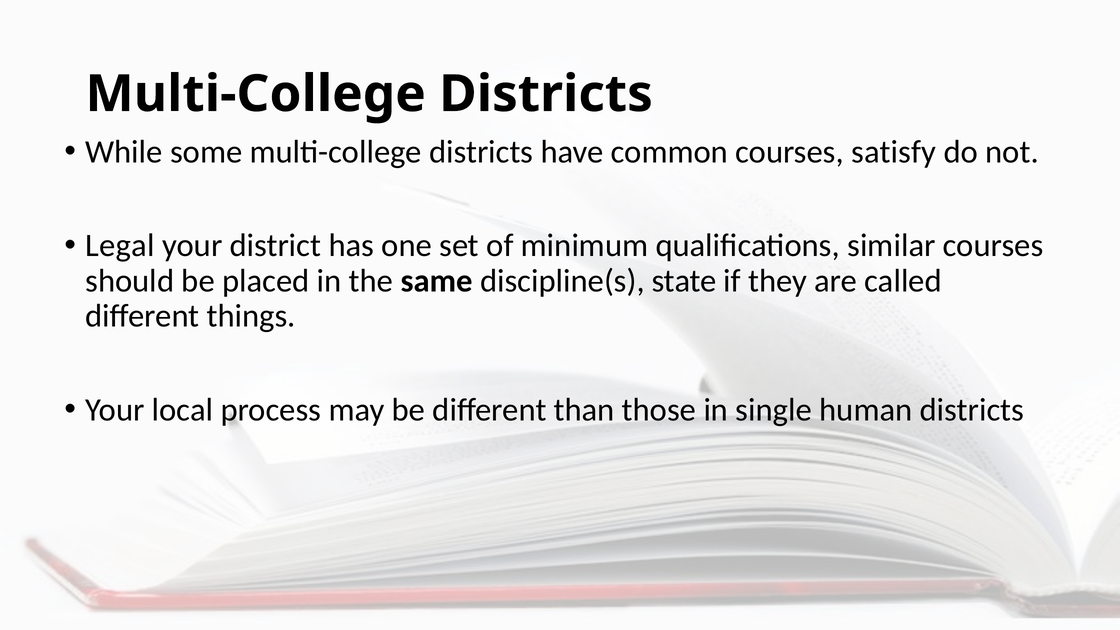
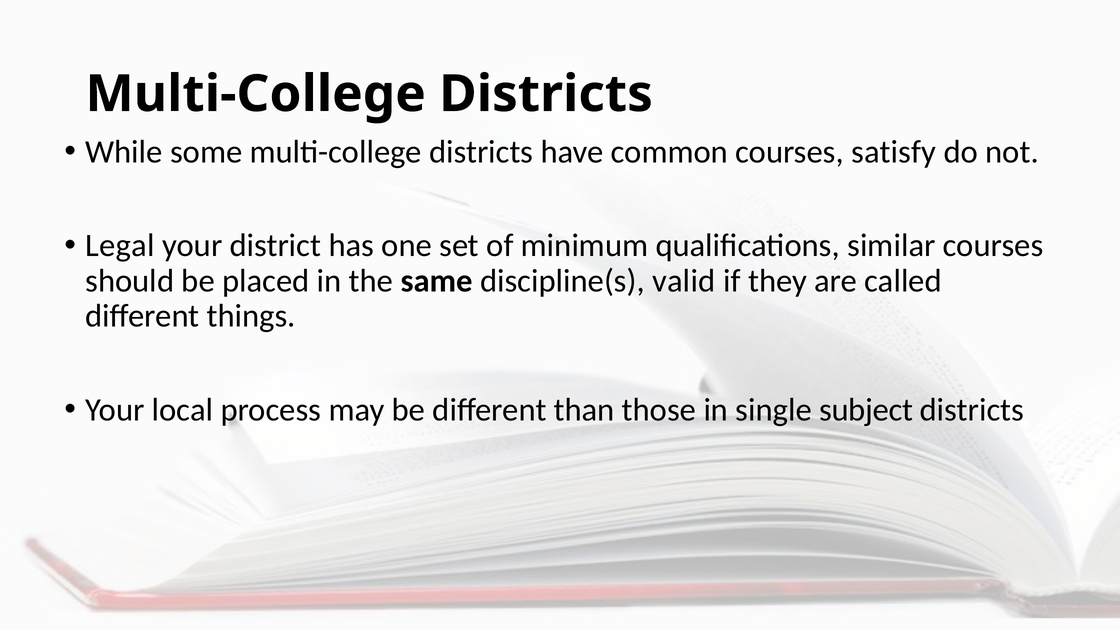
state: state -> valid (684, 281)
human: human -> subject (866, 410)
